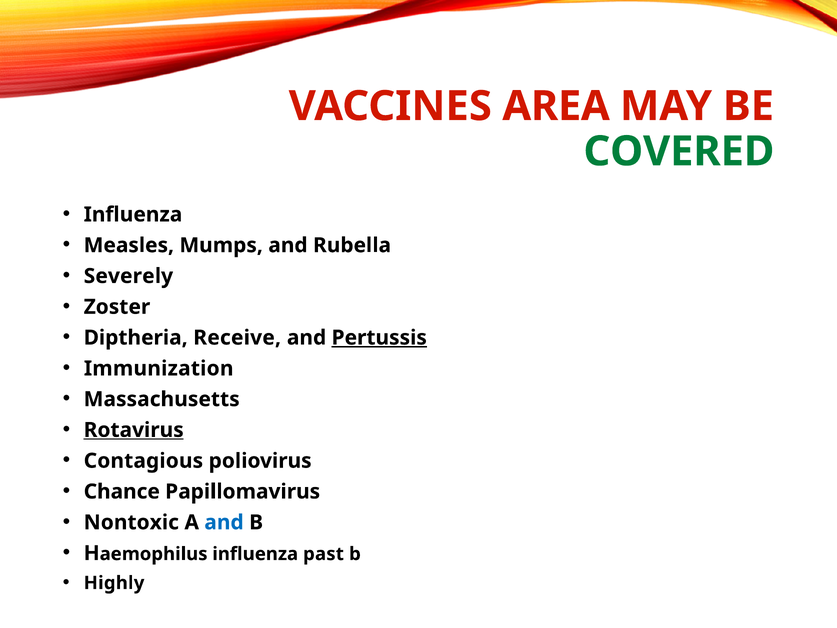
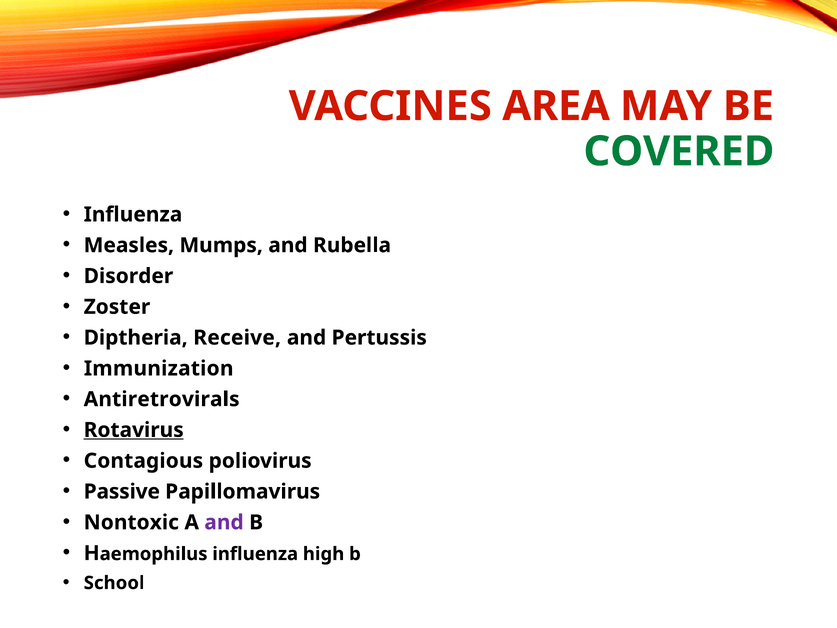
Severely: Severely -> Disorder (128, 276)
Pertussis underline: present -> none (379, 338)
Massachusetts: Massachusetts -> Antiretrovirals (162, 399)
Chance: Chance -> Passive (122, 491)
and colour: blue -> purple (224, 522)
past: past -> high (324, 554)
Highly: Highly -> School (114, 583)
